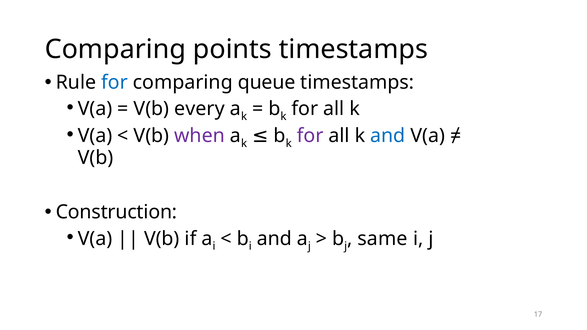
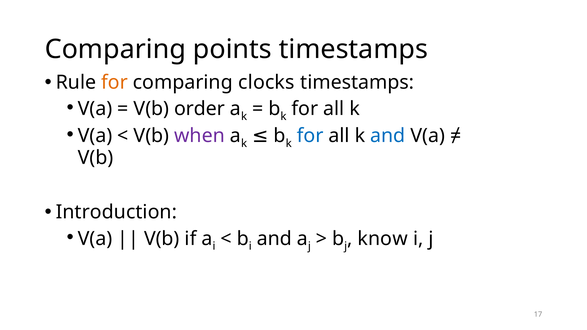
for colour: blue -> orange (114, 82)
queue: queue -> clocks (266, 82)
every: every -> order (200, 109)
for colour: purple -> blue (310, 136)
Construction: Construction -> Introduction (116, 212)
same: same -> know (383, 239)
